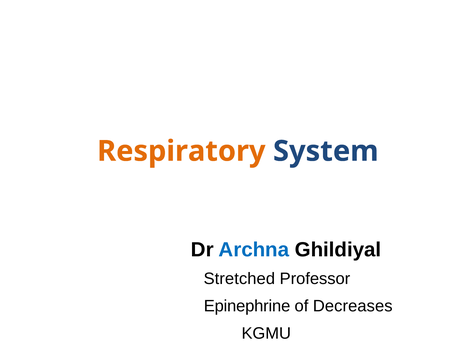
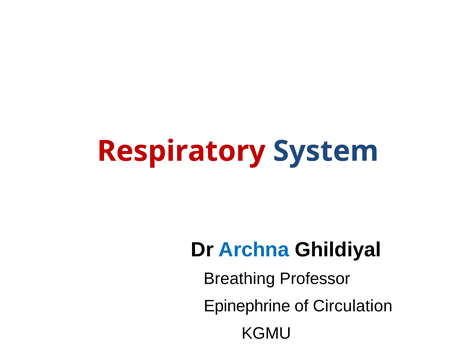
Respiratory colour: orange -> red (181, 151)
Stretched: Stretched -> Breathing (239, 279)
Decreases: Decreases -> Circulation (353, 306)
